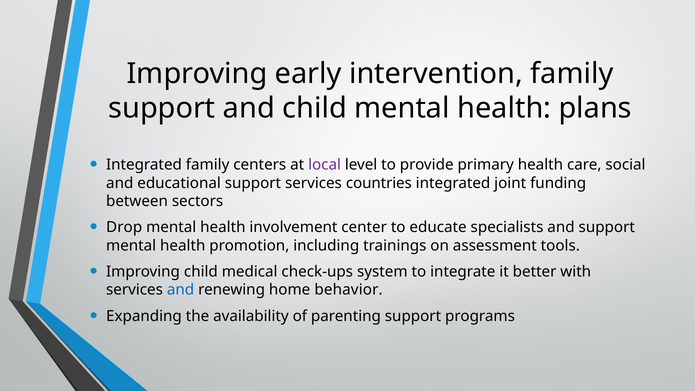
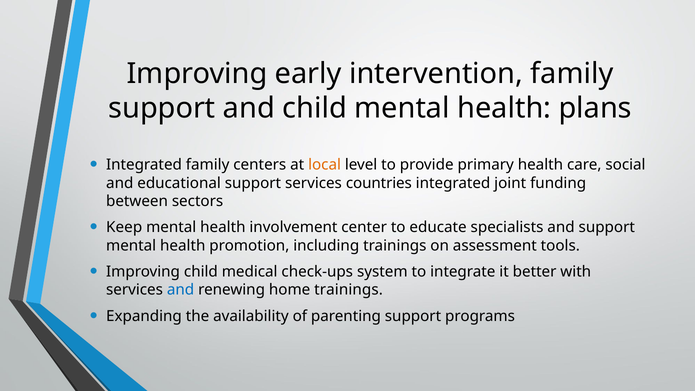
local colour: purple -> orange (325, 165)
Drop: Drop -> Keep (124, 227)
home behavior: behavior -> trainings (349, 290)
